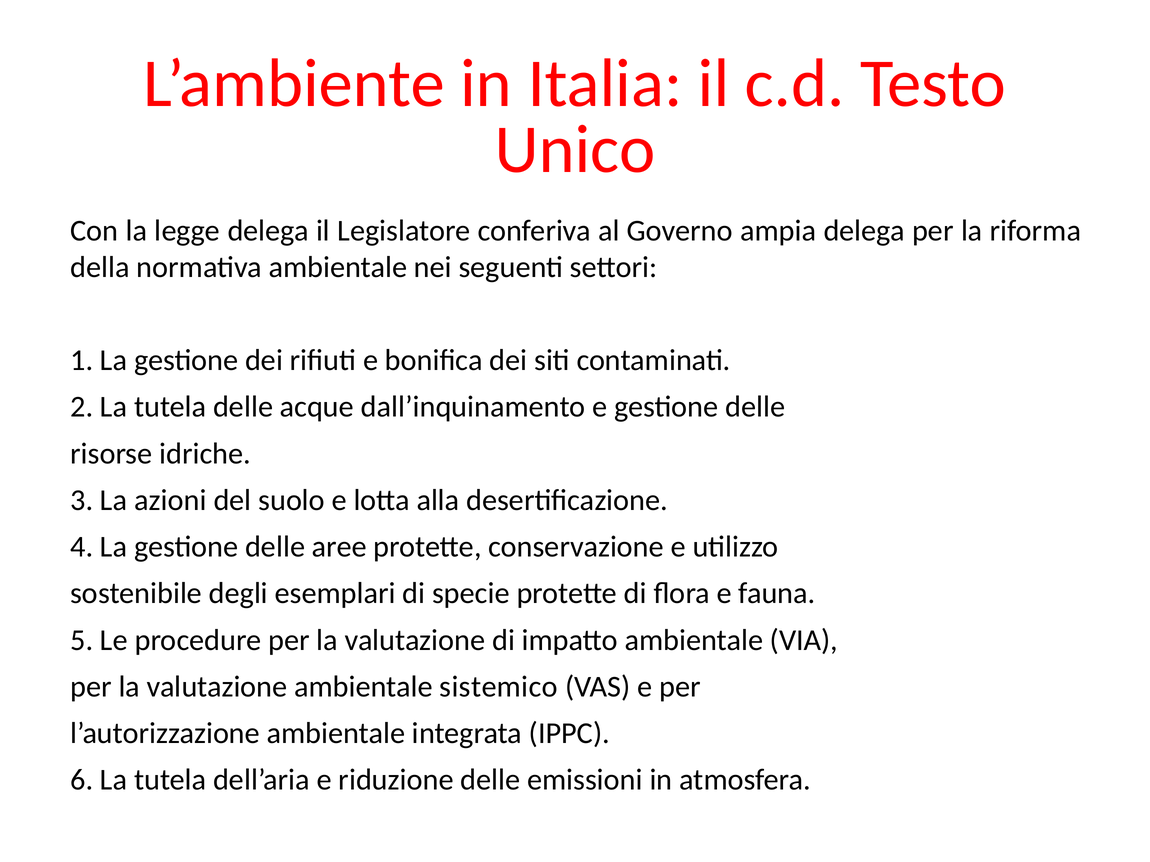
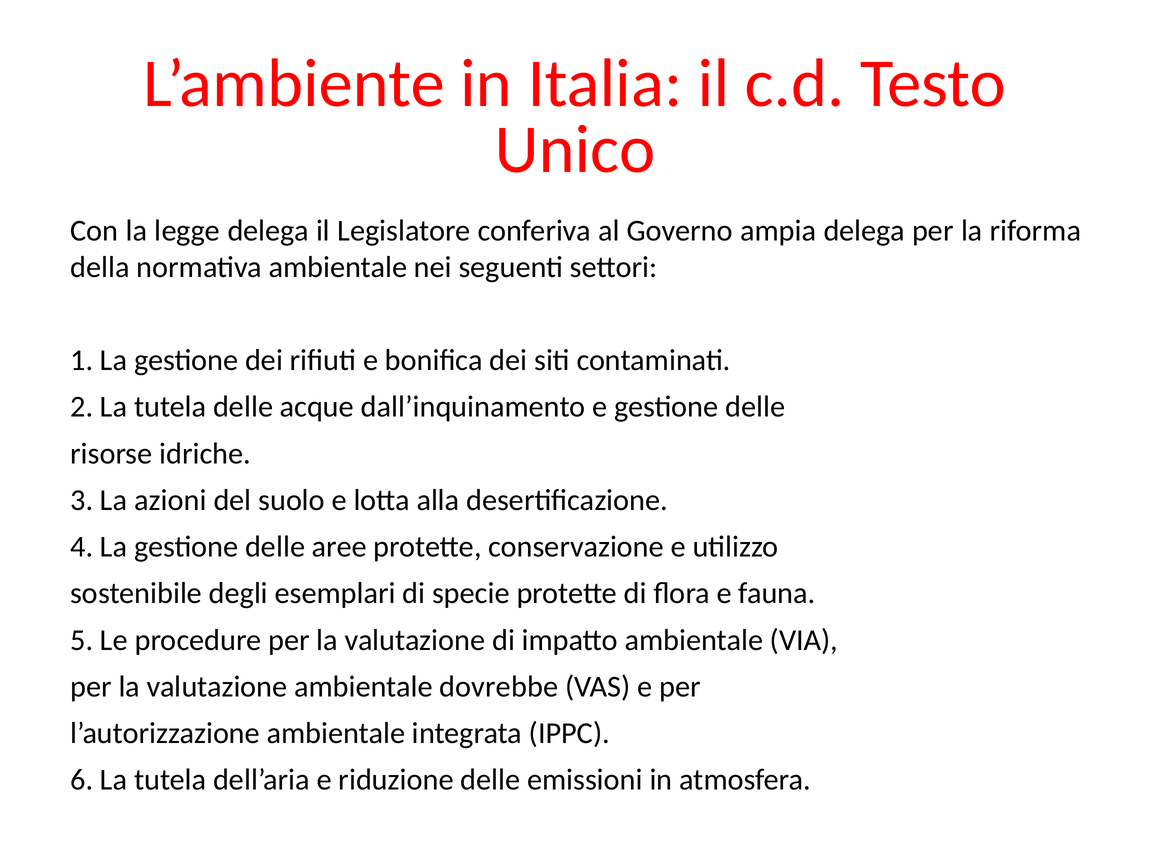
sistemico: sistemico -> dovrebbe (499, 687)
